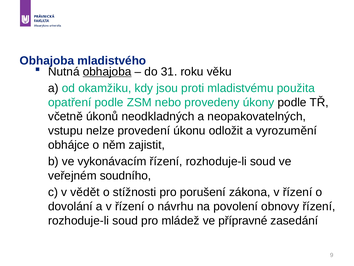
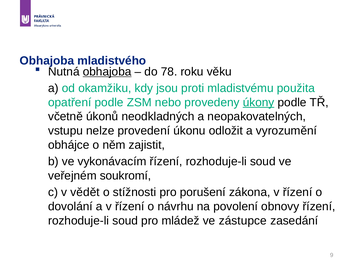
31: 31 -> 78 (169, 72)
úkony underline: none -> present (259, 102)
soudního: soudního -> soukromí (126, 175)
přípravné: přípravné -> zástupce (243, 220)
